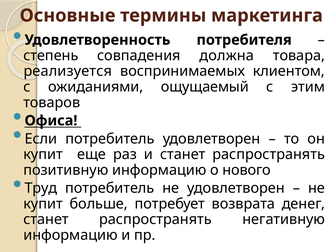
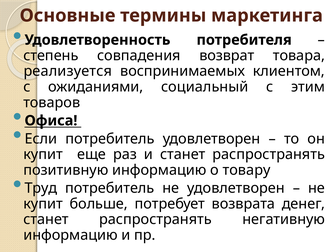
должна: должна -> возврат (227, 56)
ощущаемый: ощущаемый -> социальный (205, 87)
нового: нового -> товару (247, 170)
